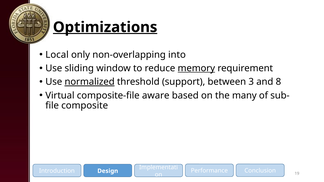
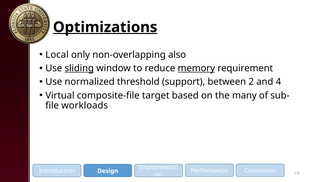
into: into -> also (177, 55)
sliding underline: none -> present (79, 68)
normalized underline: present -> none (90, 82)
3: 3 -> 2 (251, 82)
8: 8 -> 4 (278, 82)
aware: aware -> target (156, 96)
composite: composite -> workloads (85, 106)
